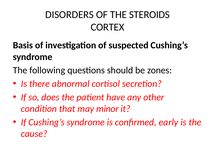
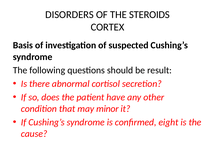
zones: zones -> result (160, 70)
early: early -> eight (169, 122)
